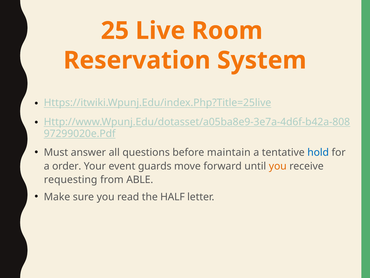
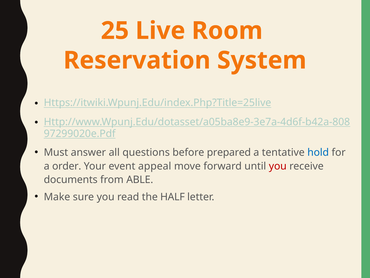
maintain: maintain -> prepared (229, 152)
guards: guards -> appeal (155, 166)
you colour: orange -> red (278, 166)
requesting: requesting -> documents (71, 179)
